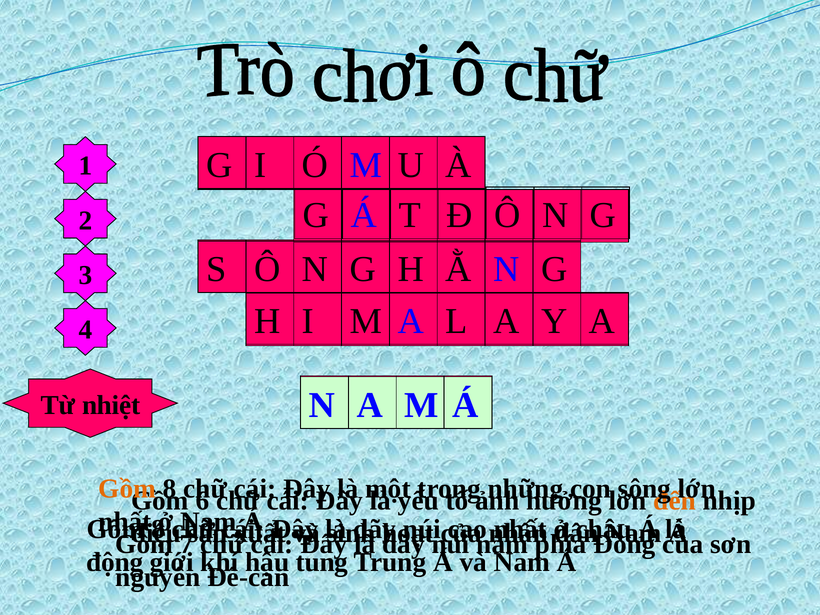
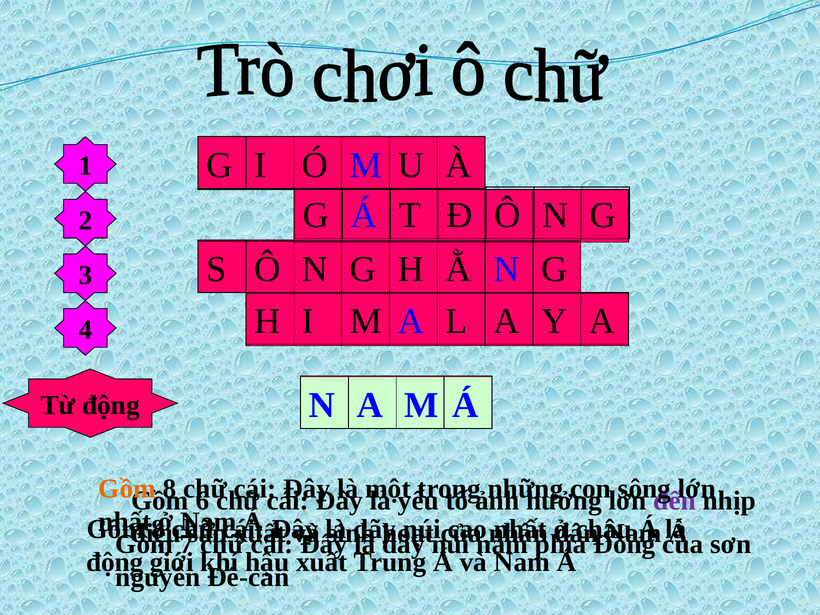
Từ nhiệt: nhiệt -> động (111, 405)
đến colour: orange -> purple (675, 501)
tung: tung -> xuất (322, 562)
